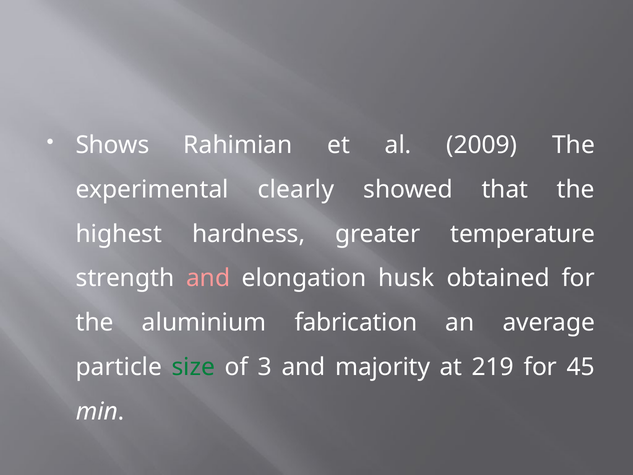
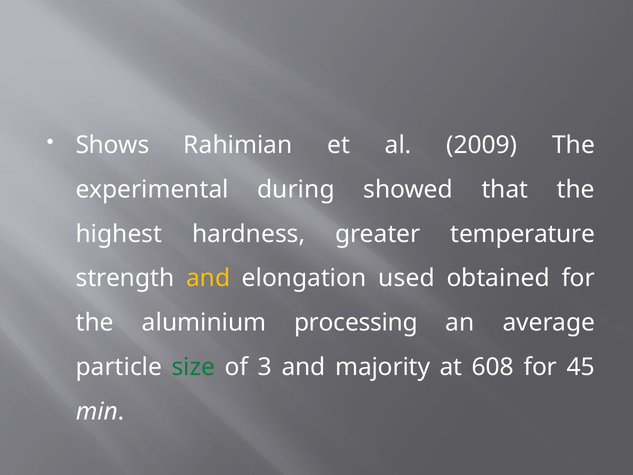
clearly: clearly -> during (296, 189)
and colour: pink -> yellow (208, 278)
husk: husk -> used (406, 278)
fabrication: fabrication -> processing (356, 323)
219: 219 -> 608 (493, 367)
